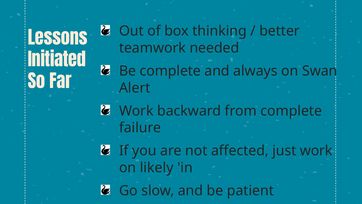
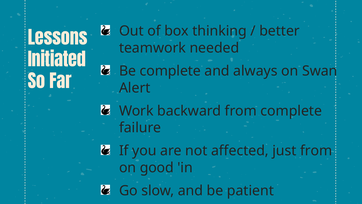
just work: work -> from (316, 151)
likely: likely -> good (157, 167)
